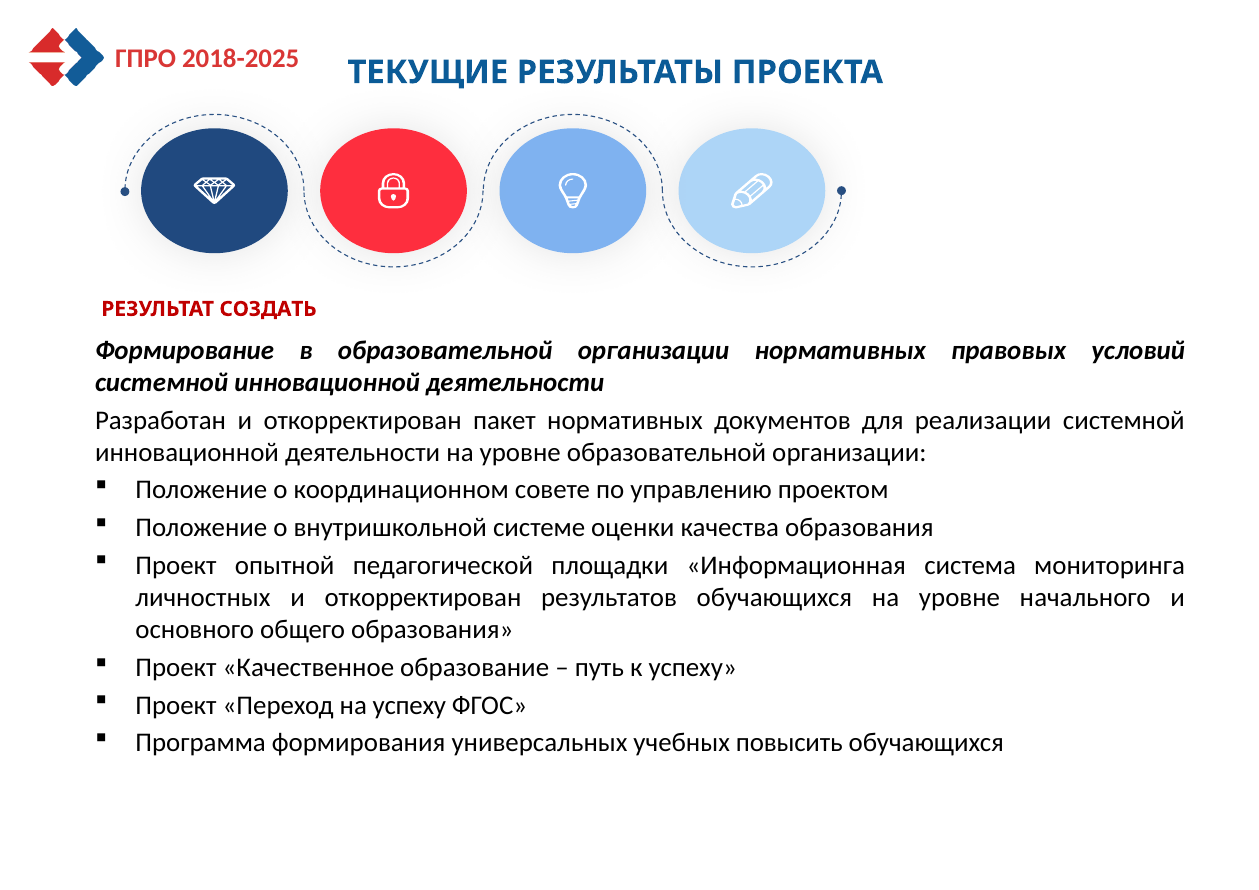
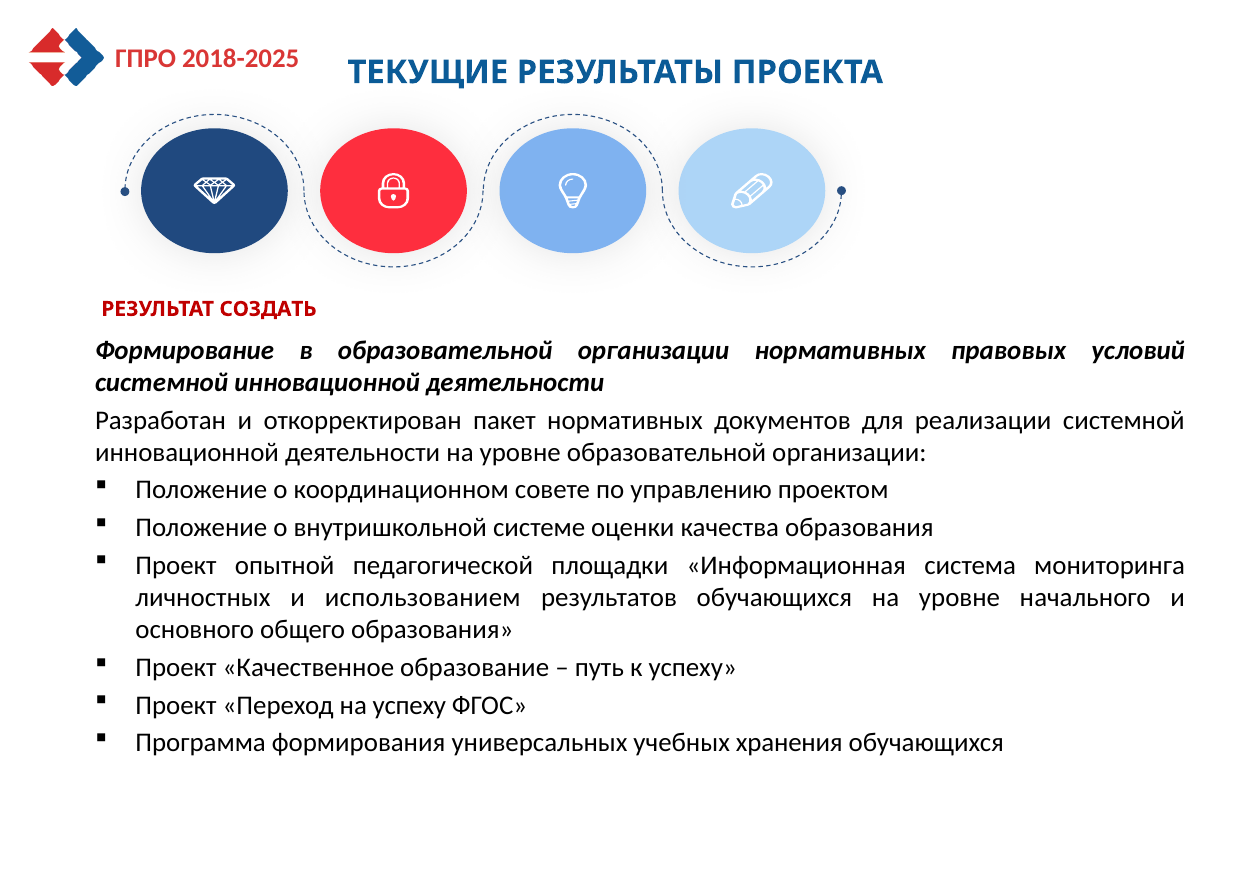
личностных и откорректирован: откорректирован -> использованием (423, 598)
повысить: повысить -> хранения (789, 743)
